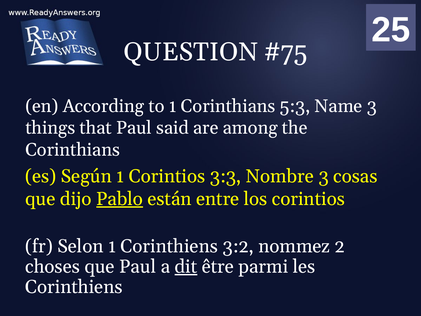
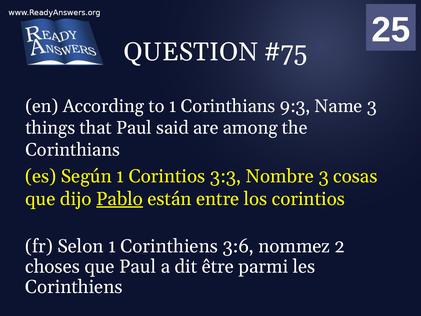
5:3: 5:3 -> 9:3 (295, 106)
3:2: 3:2 -> 3:6 (238, 246)
dit underline: present -> none (186, 266)
